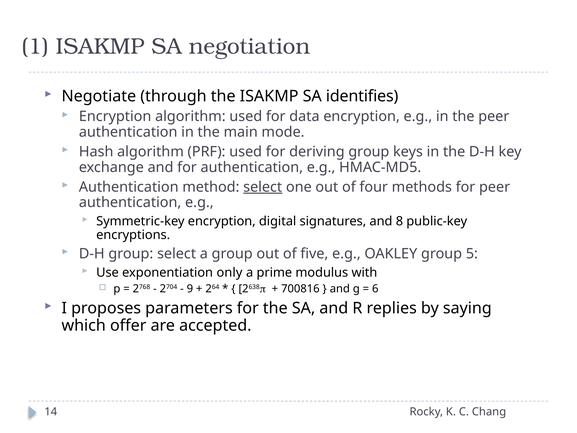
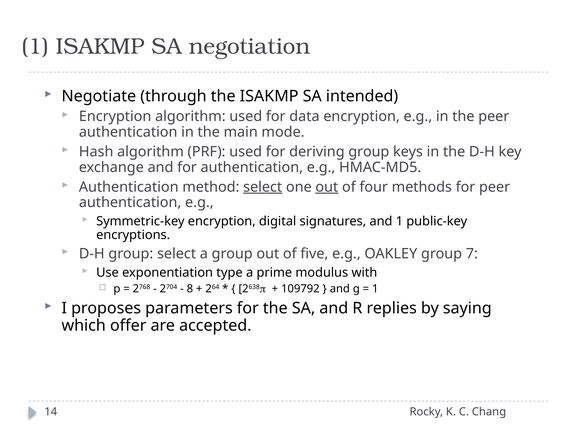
identifies: identifies -> intended (362, 96)
out underline: none -> present (327, 187)
and 8: 8 -> 1 (399, 221)
5: 5 -> 7 (472, 254)
only: only -> type (229, 272)
9: 9 -> 8 (190, 289)
700816: 700816 -> 109792 (300, 289)
6: 6 -> 1 (375, 289)
